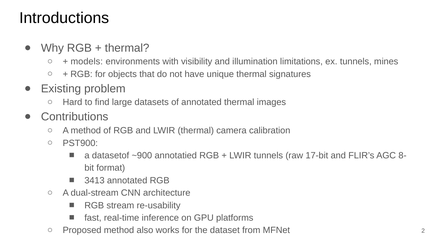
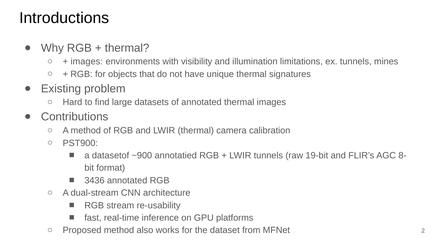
models: models -> images (87, 62)
17-bit: 17-bit -> 19-bit (317, 156)
3413: 3413 -> 3436 (94, 181)
